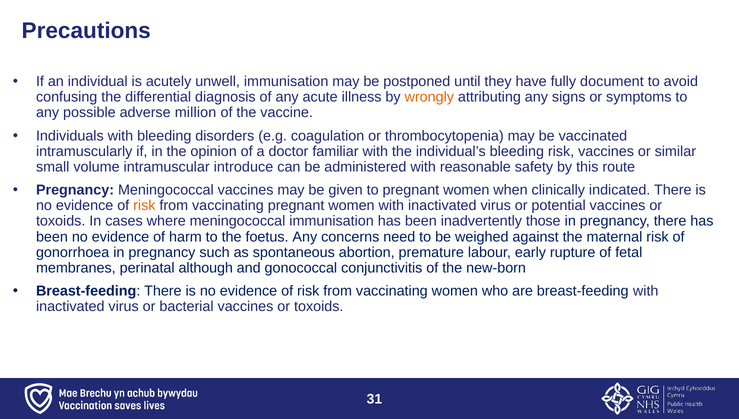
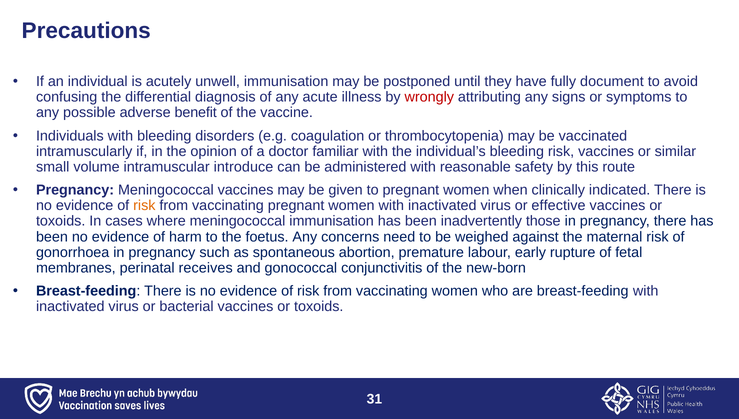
wrongly colour: orange -> red (429, 97)
million: million -> benefit (196, 112)
potential: potential -> effective (559, 205)
although: although -> receives (206, 267)
